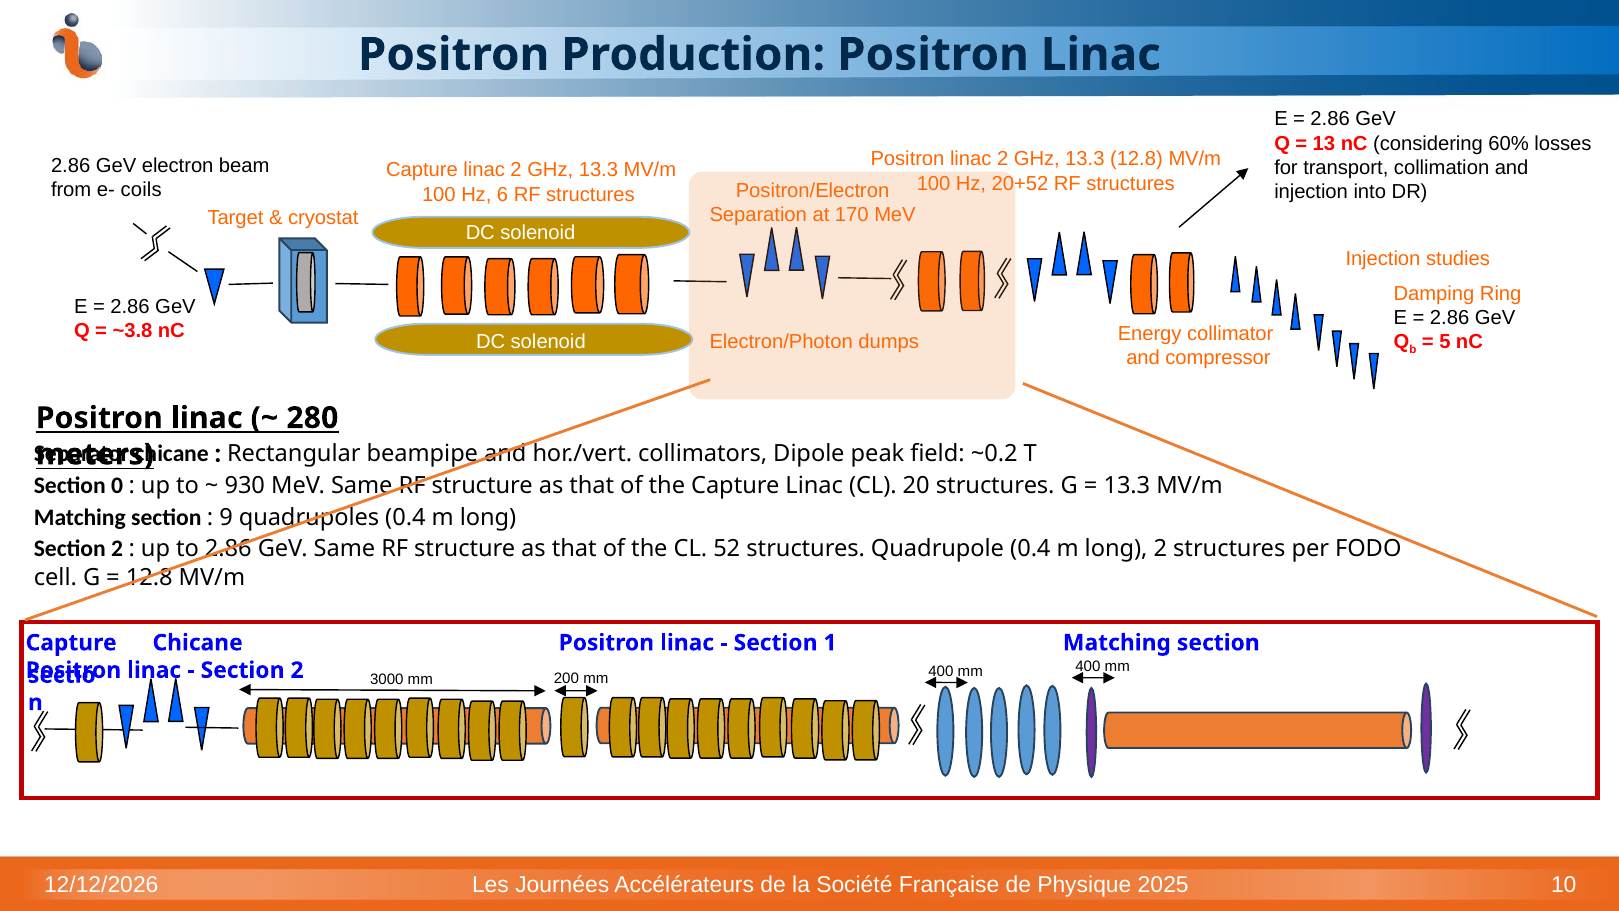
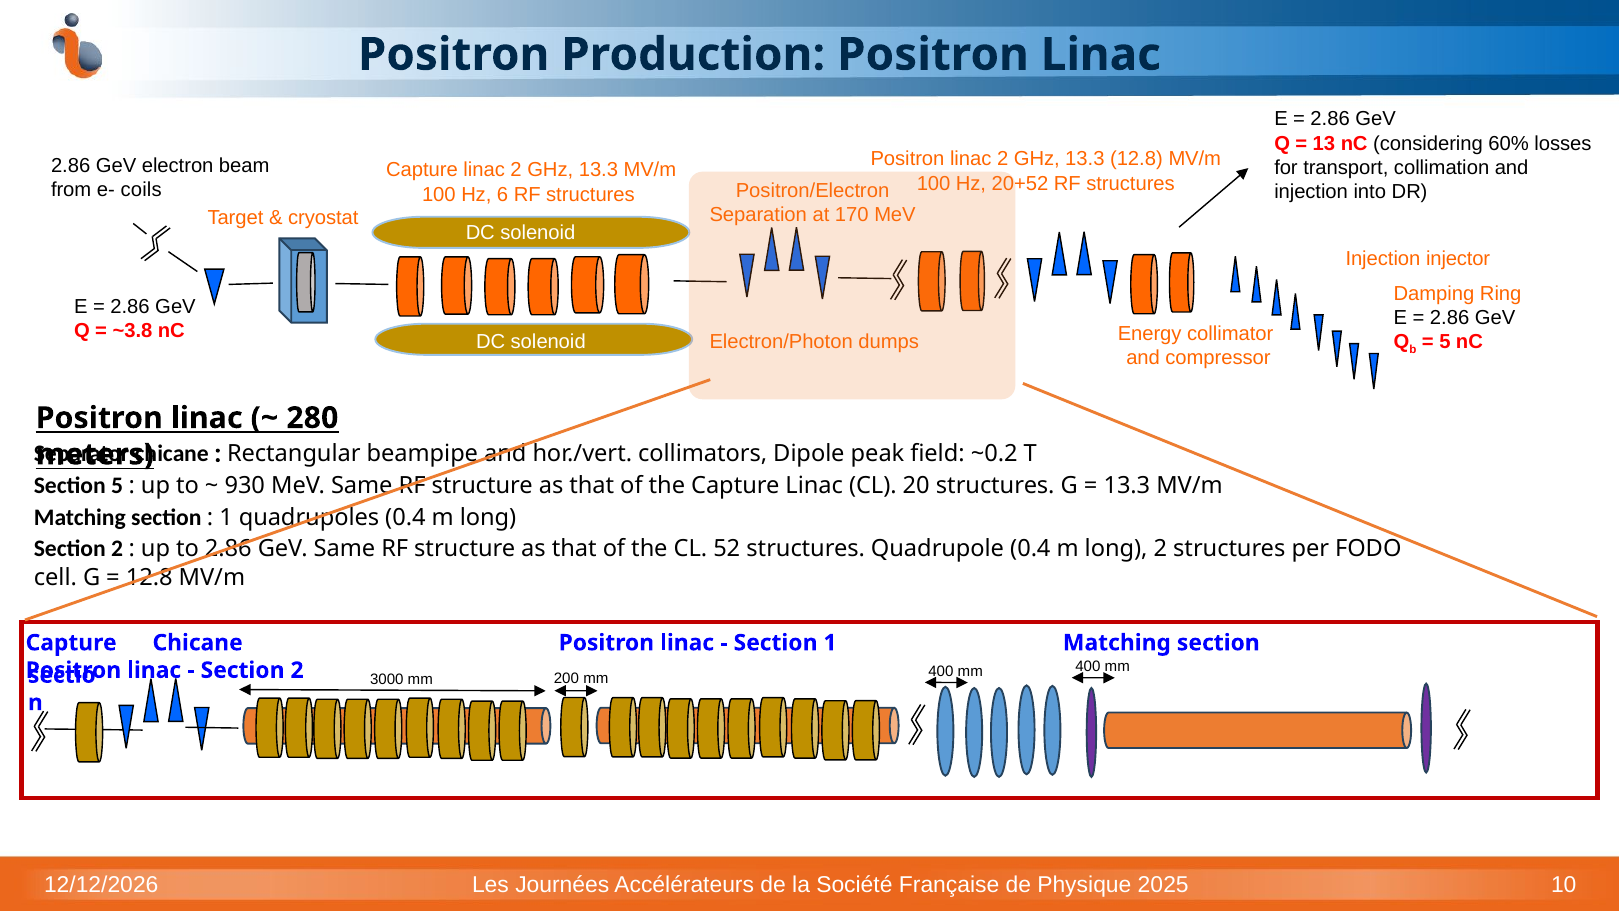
studies: studies -> injector (1458, 258)
Section 0: 0 -> 5 (117, 485)
9: 9 -> 1 (226, 517)
